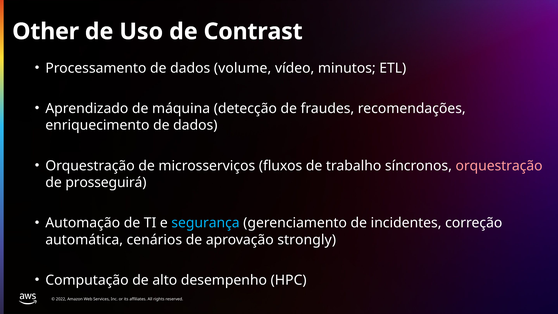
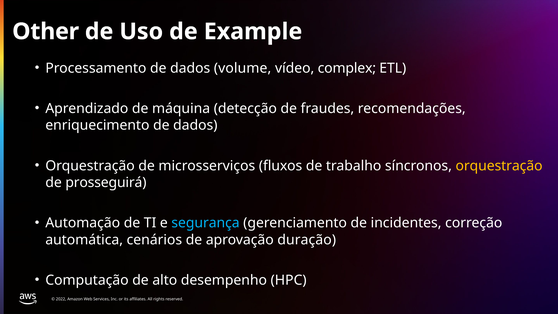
Contrast: Contrast -> Example (253, 32)
minutos: minutos -> complex (347, 68)
orquestração colour: pink -> yellow (499, 166)
strongly: strongly -> duração (307, 240)
